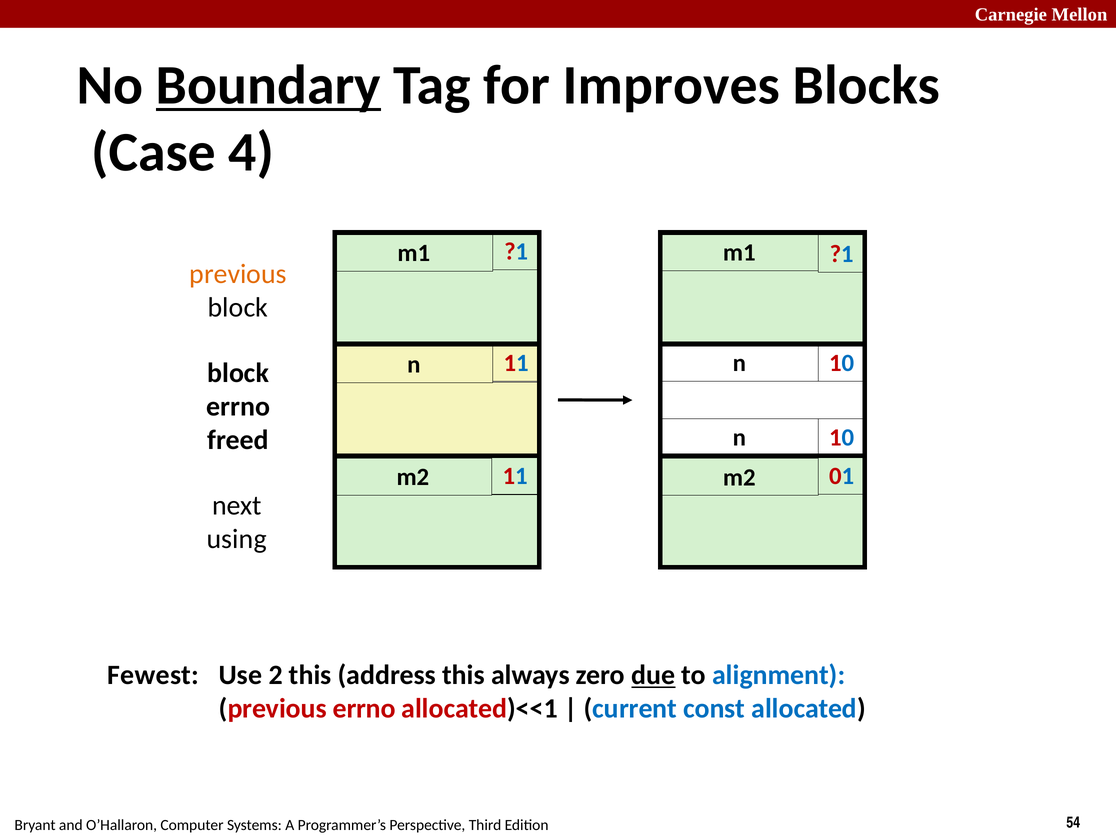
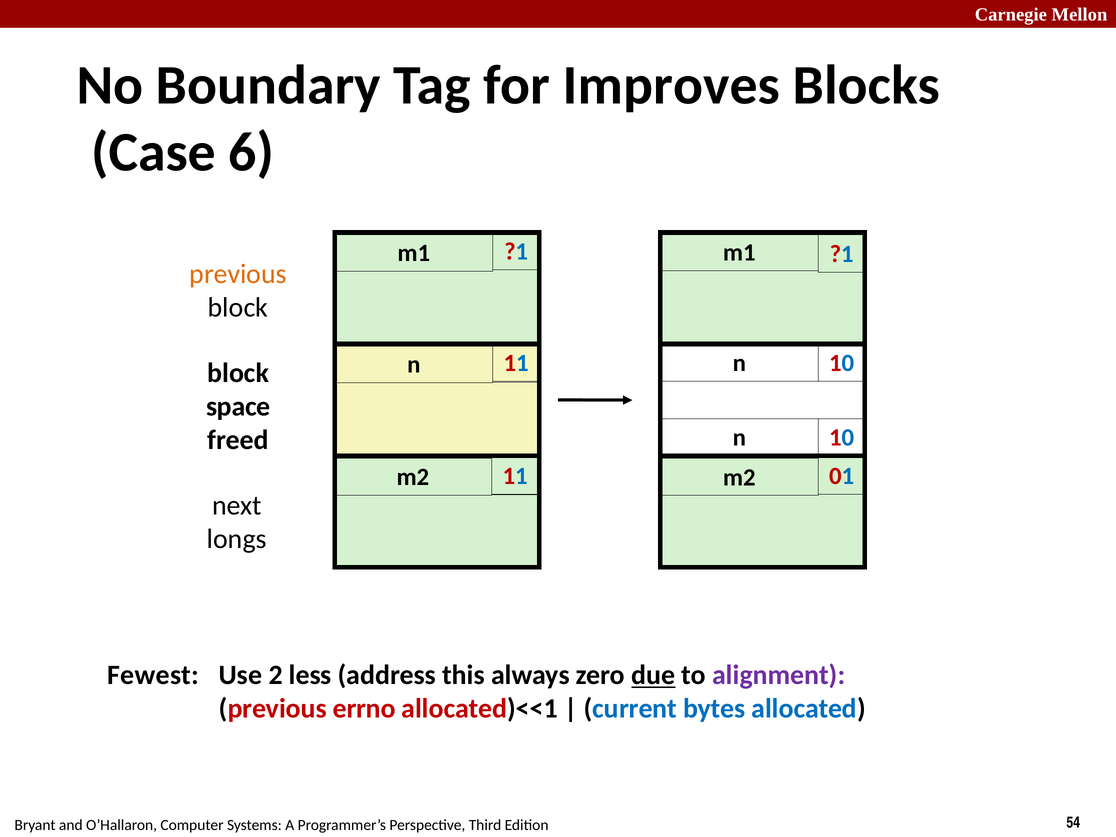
Boundary underline: present -> none (268, 85)
4: 4 -> 6 (251, 152)
errno: errno -> space (238, 406)
using: using -> longs (237, 539)
2 this: this -> less (310, 675)
alignment colour: blue -> purple (779, 675)
const: const -> bytes (714, 709)
